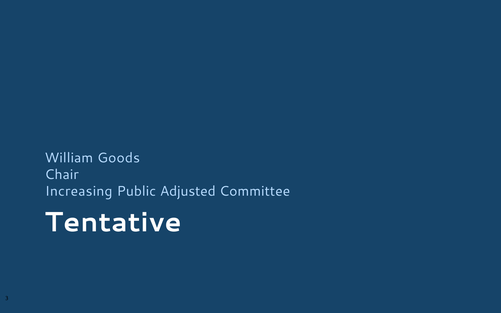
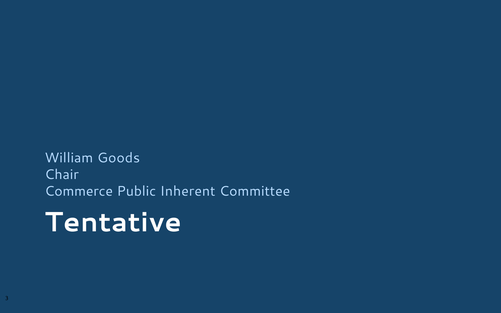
Increasing: Increasing -> Commerce (79, 191)
Adjusted: Adjusted -> Inherent (188, 191)
